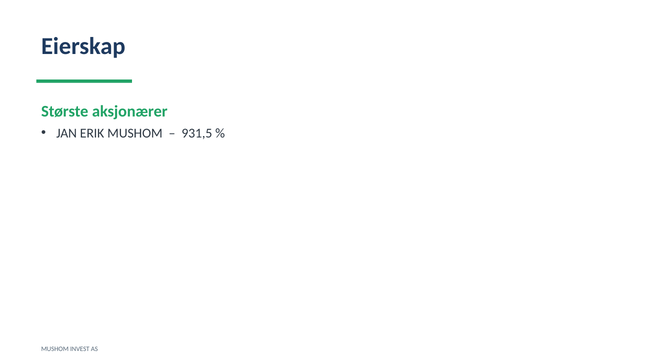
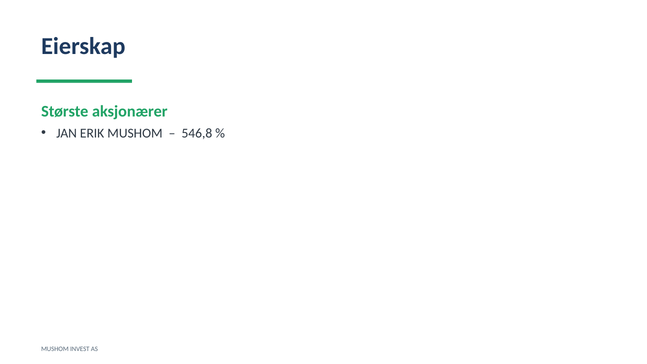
931,5: 931,5 -> 546,8 (197, 133)
